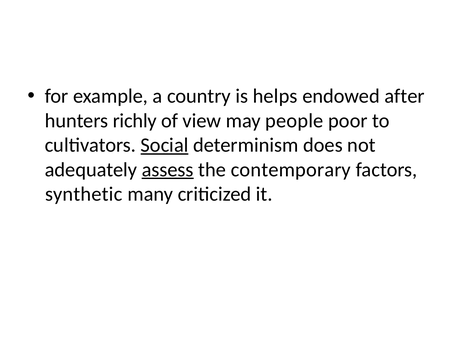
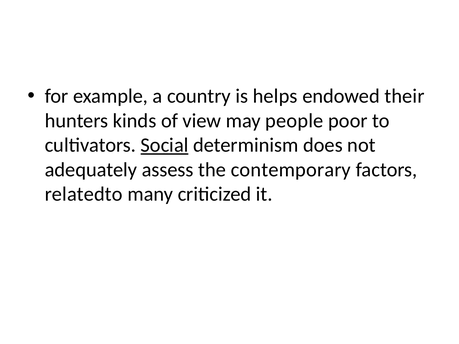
after: after -> their (404, 96)
richly: richly -> kinds (135, 121)
assess underline: present -> none (168, 170)
synthetic: synthetic -> relatedto (84, 194)
